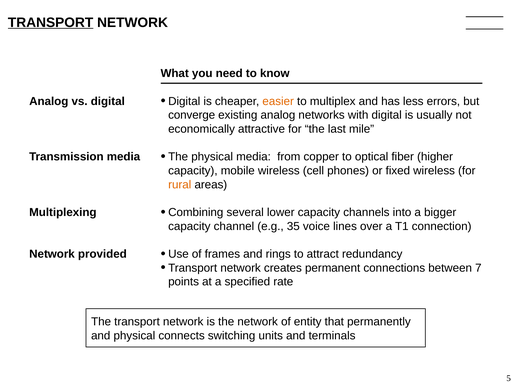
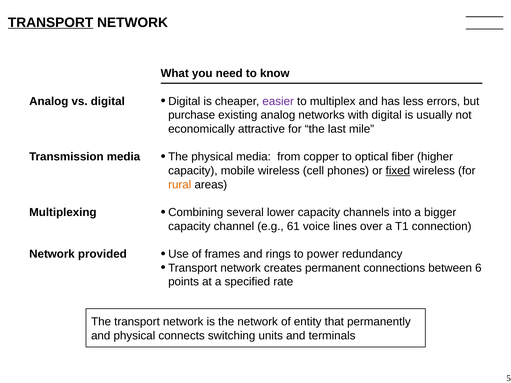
easier colour: orange -> purple (278, 101)
converge: converge -> purchase (192, 115)
fixed underline: none -> present (398, 171)
35: 35 -> 61 (293, 226)
attract: attract -> power (323, 254)
7: 7 -> 6 (478, 268)
